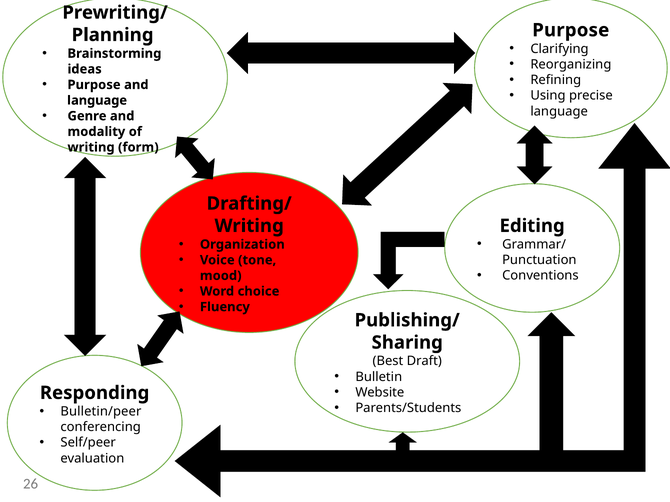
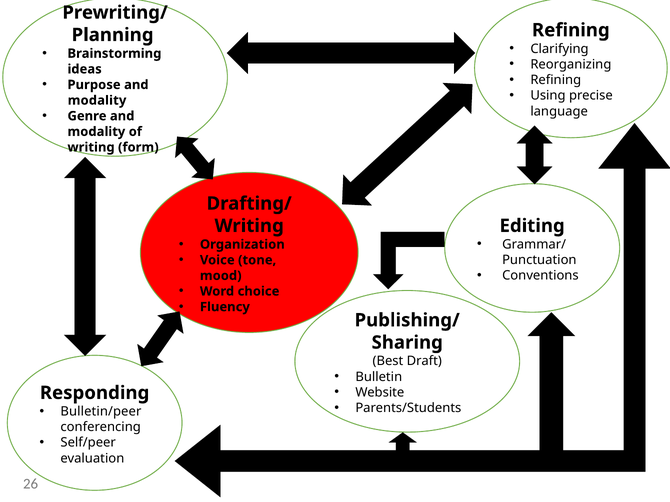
Purpose: Purpose -> Refining (571, 30)
language: language -> modality (97, 100)
